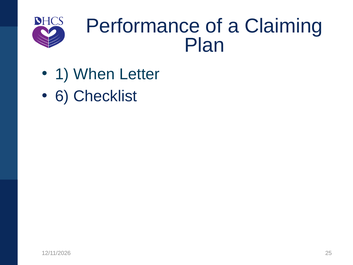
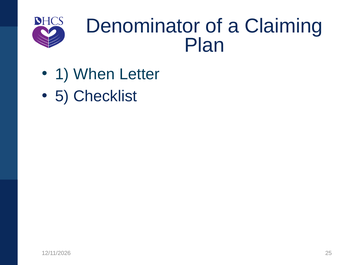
Performance: Performance -> Denominator (143, 26)
6: 6 -> 5 (62, 96)
